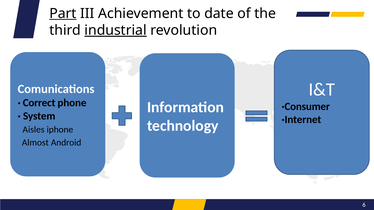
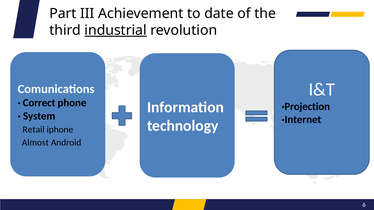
Part underline: present -> none (63, 13)
·Consumer: ·Consumer -> ·Projection (306, 107)
Aisles: Aisles -> Retail (34, 130)
